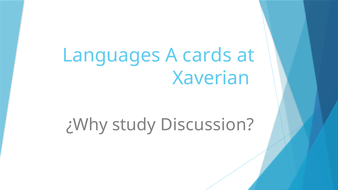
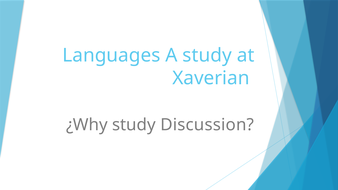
A cards: cards -> study (207, 55)
